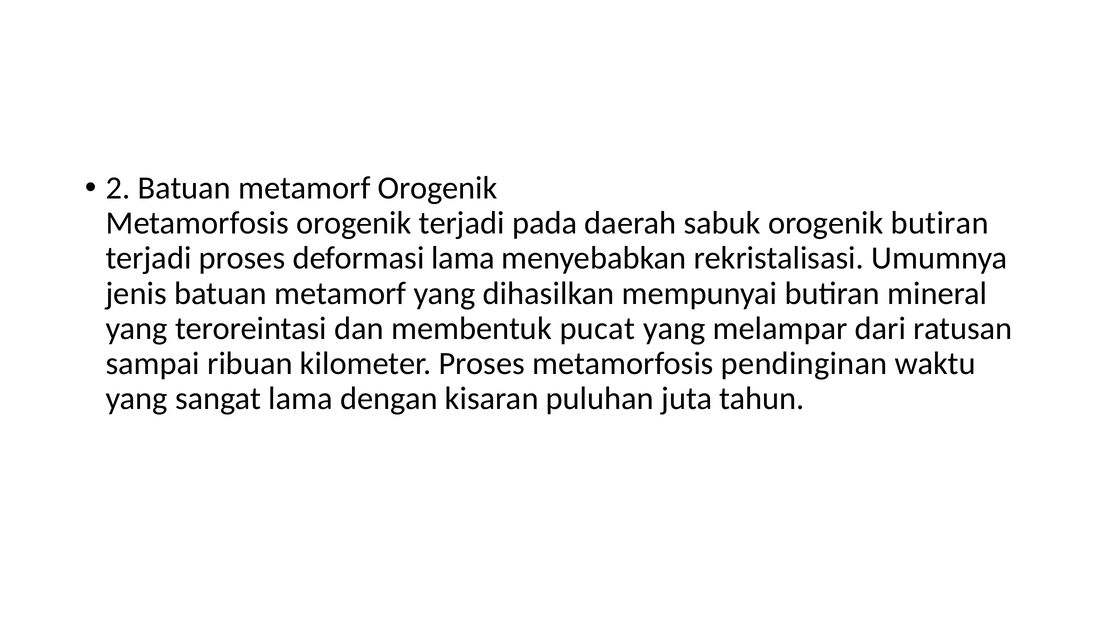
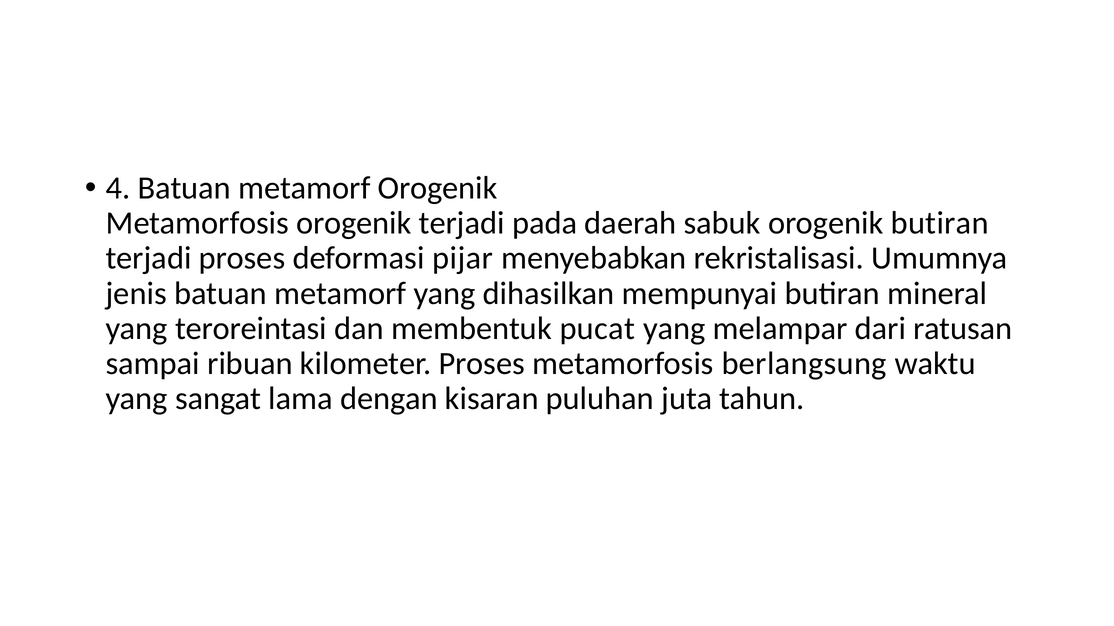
2: 2 -> 4 (118, 188)
deformasi lama: lama -> pijar (463, 259)
pendinginan: pendinginan -> berlangsung (804, 364)
